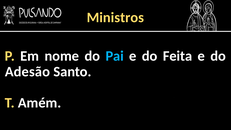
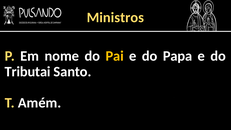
Pai colour: light blue -> yellow (115, 56)
Feita: Feita -> Papa (178, 56)
Adesão: Adesão -> Tributai (28, 72)
